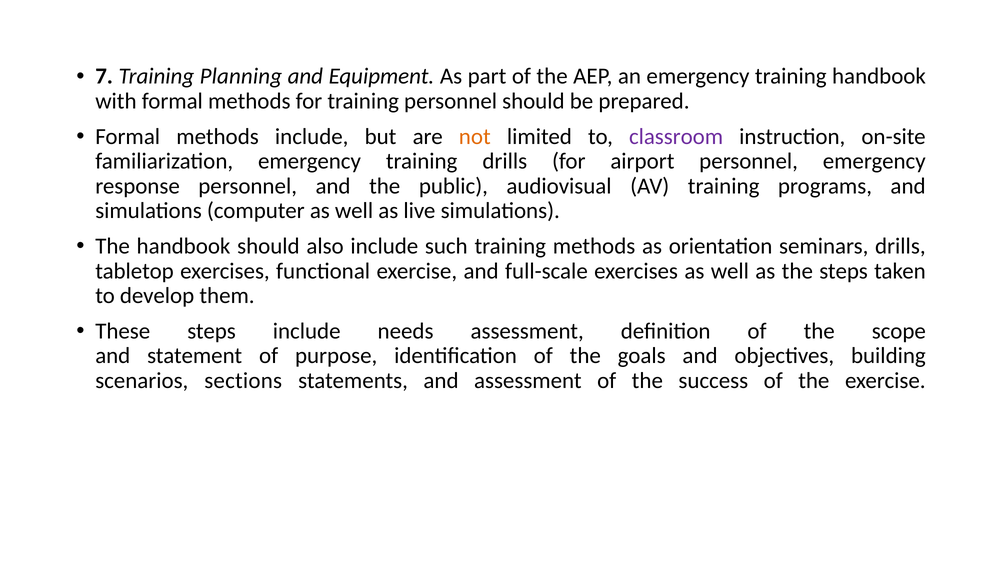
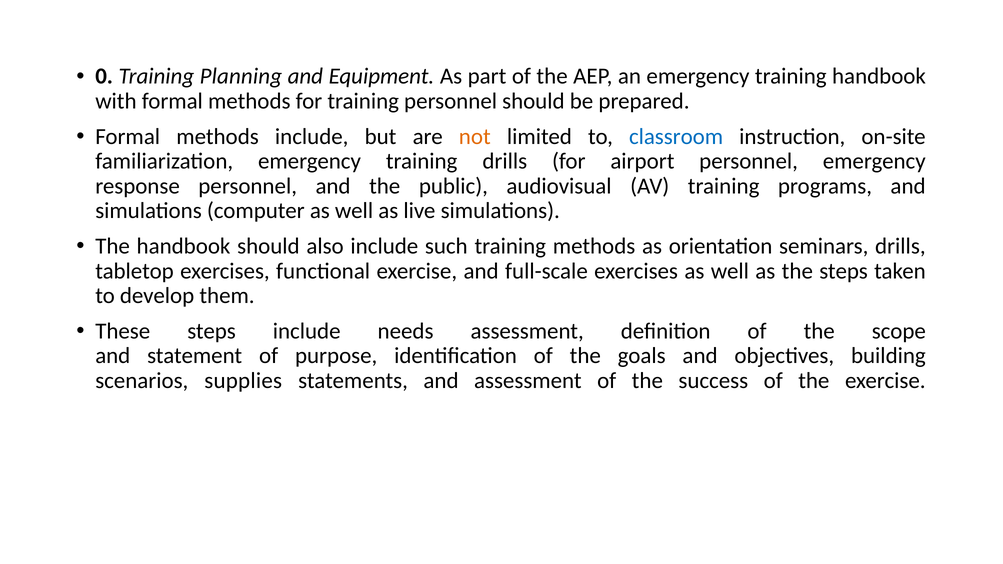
7: 7 -> 0 (104, 76)
classroom colour: purple -> blue (676, 136)
sections: sections -> supplies (243, 381)
